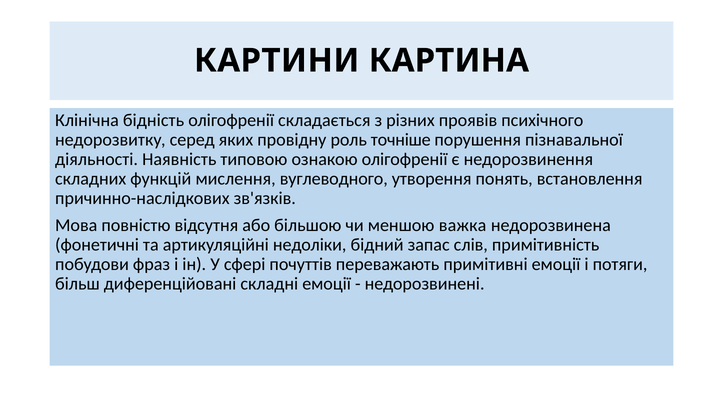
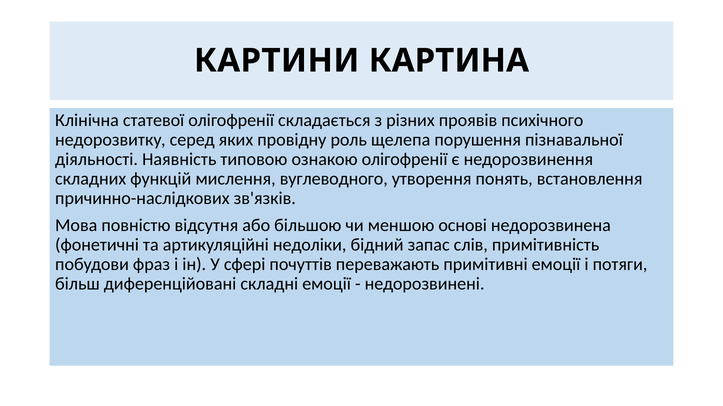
бідність: бідність -> статевої (154, 121)
точніше: точніше -> щелепа (401, 140)
важка: важка -> основі (463, 226)
